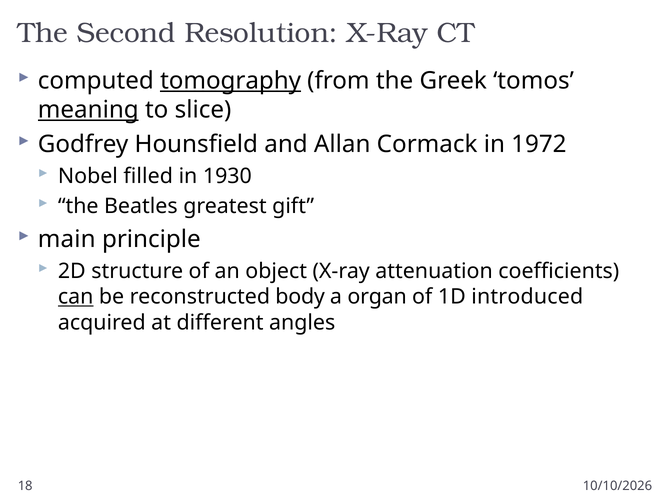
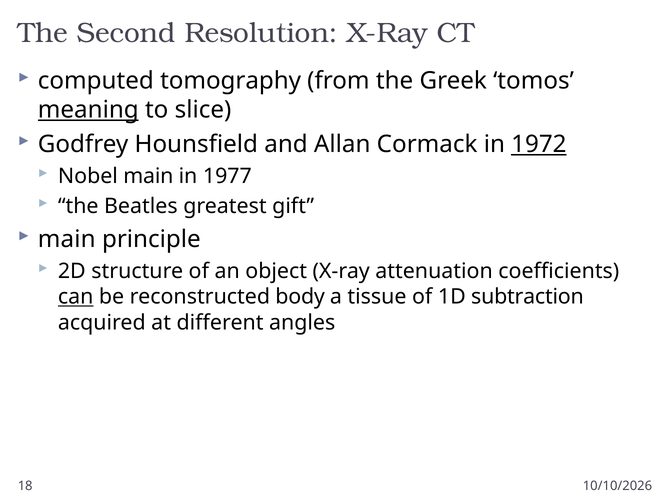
tomography underline: present -> none (231, 81)
1972 underline: none -> present (539, 145)
Nobel filled: filled -> main (148, 176)
1930: 1930 -> 1977 (227, 176)
organ: organ -> tissue (377, 297)
introduced: introduced -> subtraction (527, 297)
